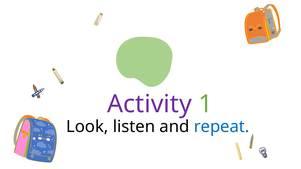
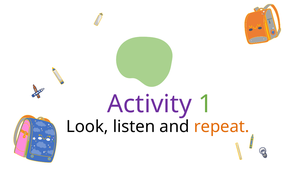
repeat colour: blue -> orange (222, 127)
